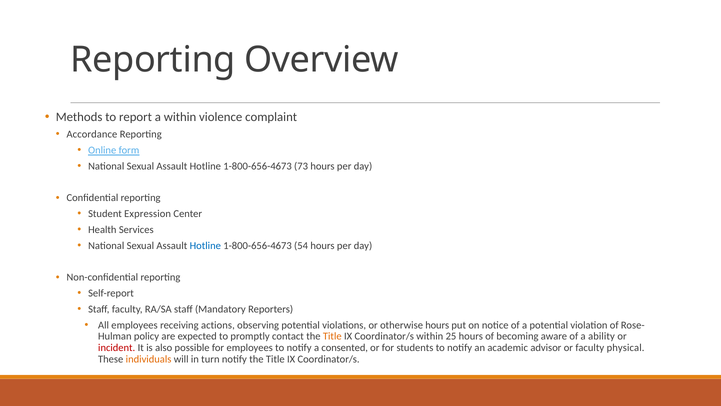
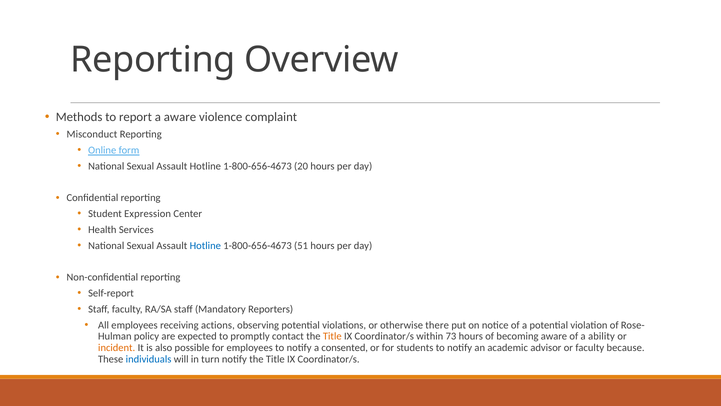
a within: within -> aware (180, 117)
Accordance: Accordance -> Misconduct (92, 134)
73: 73 -> 20 (301, 166)
54: 54 -> 51 (301, 245)
otherwise hours: hours -> there (437, 325)
25: 25 -> 73 (451, 336)
incident colour: red -> orange (117, 347)
physical: physical -> because (626, 347)
individuals colour: orange -> blue (149, 359)
